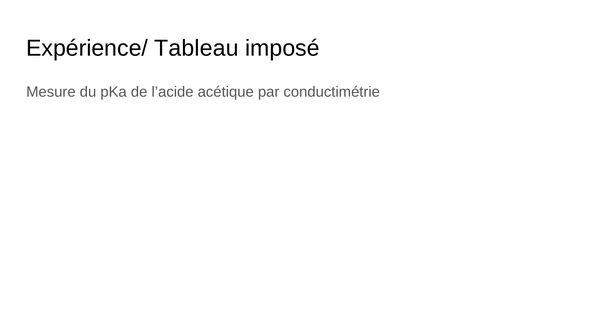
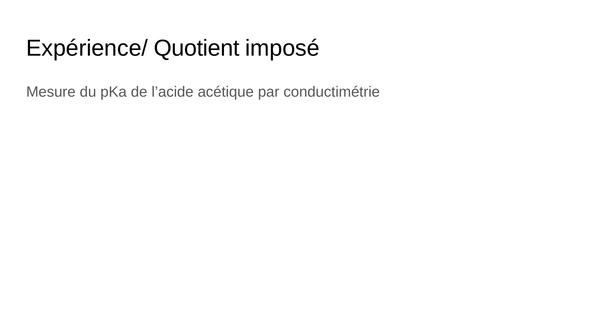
Tableau: Tableau -> Quotient (197, 48)
